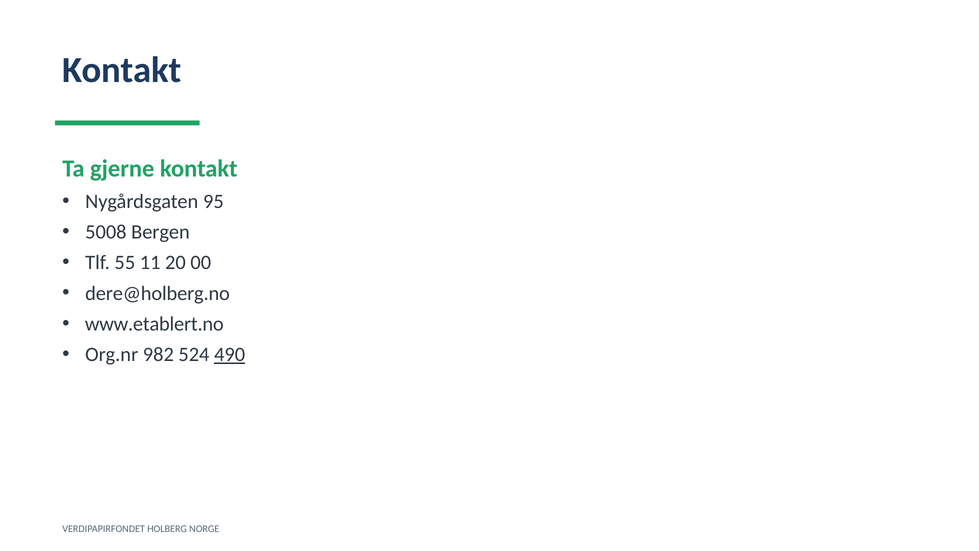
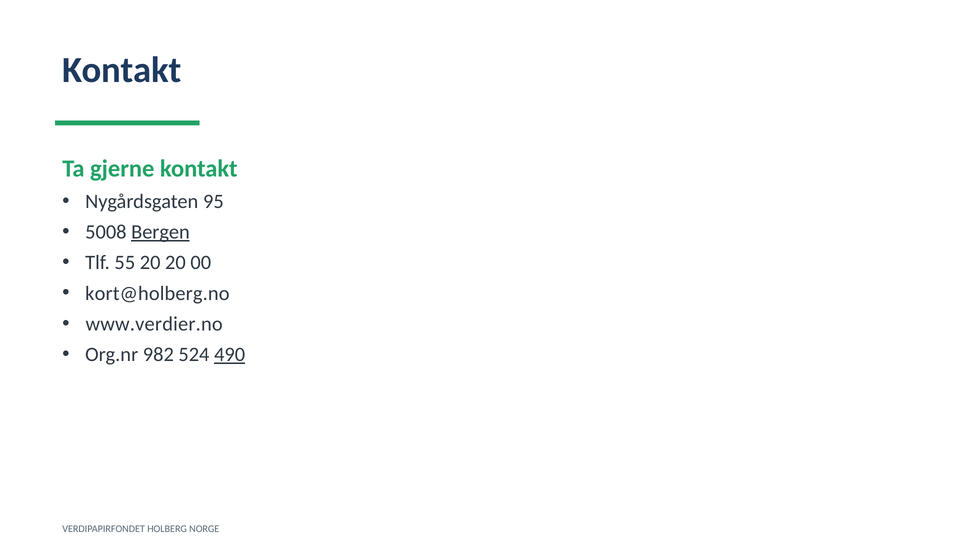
Bergen underline: none -> present (160, 232)
55 11: 11 -> 20 (150, 263)
dere@holberg.no: dere@holberg.no -> kort@holberg.no (157, 293)
www.etablert.no: www.etablert.no -> www.verdier.no (154, 324)
